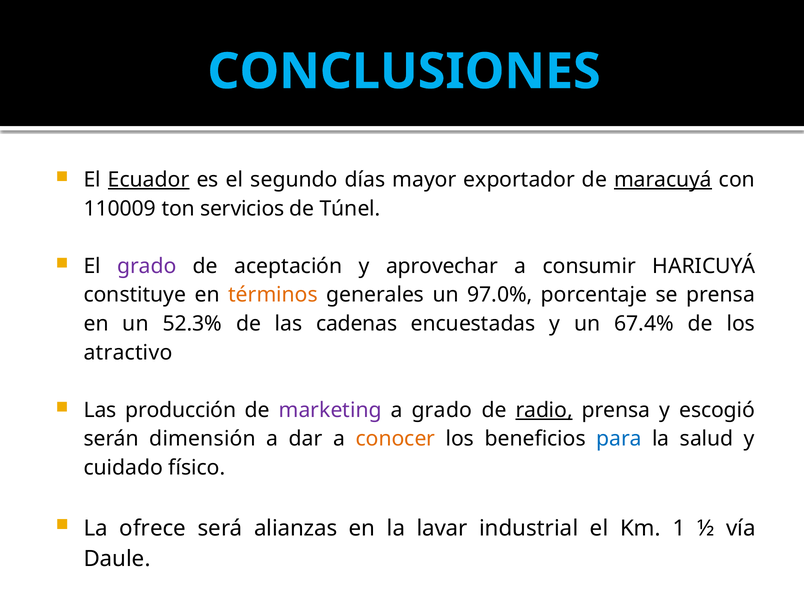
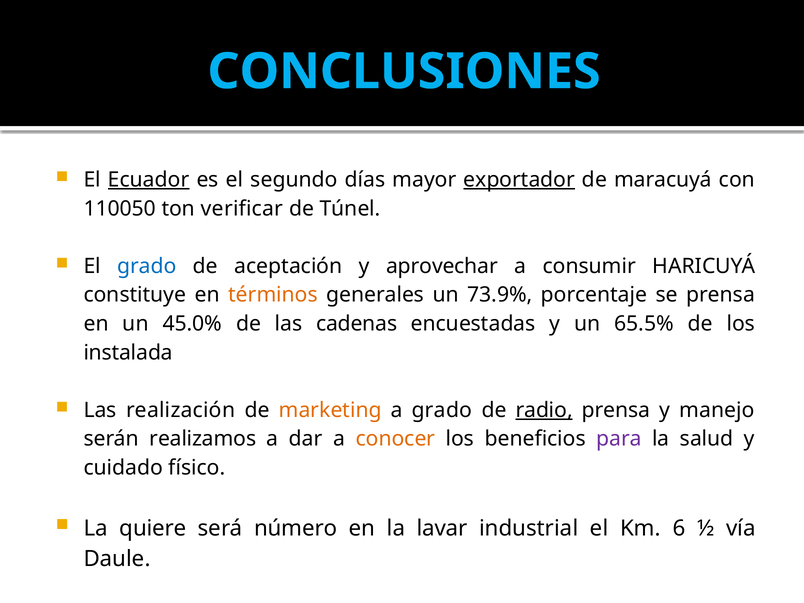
exportador underline: none -> present (519, 180)
maracuyá underline: present -> none (663, 180)
110009: 110009 -> 110050 (120, 209)
servicios: servicios -> verificar (242, 209)
grado colour: purple -> blue (147, 266)
97.0%: 97.0% -> 73.9% (500, 295)
52.3%: 52.3% -> 45.0% (192, 324)
67.4%: 67.4% -> 65.5% (644, 324)
atractivo: atractivo -> instalada (128, 353)
producción: producción -> realización (181, 410)
marketing colour: purple -> orange (330, 410)
escogió: escogió -> manejo (717, 410)
dimensión: dimensión -> realizamos (203, 439)
para colour: blue -> purple (619, 439)
ofrece: ofrece -> quiere (153, 528)
alianzas: alianzas -> número (296, 528)
1: 1 -> 6 (679, 528)
